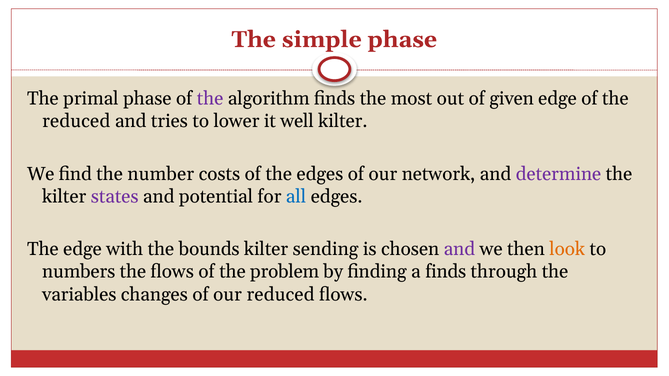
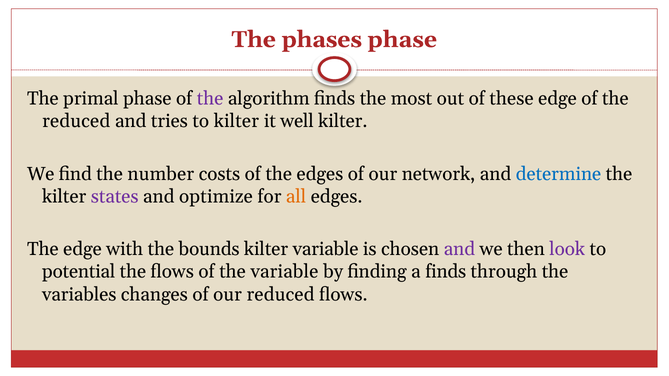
simple: simple -> phases (322, 40)
given: given -> these (512, 99)
to lower: lower -> kilter (236, 121)
determine colour: purple -> blue (558, 174)
potential: potential -> optimize (216, 197)
all colour: blue -> orange (296, 197)
kilter sending: sending -> variable (326, 249)
look colour: orange -> purple (567, 249)
numbers: numbers -> potential (79, 272)
the problem: problem -> variable (284, 272)
